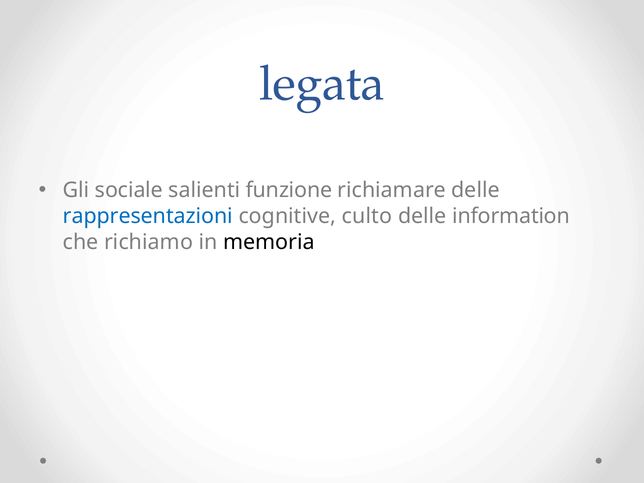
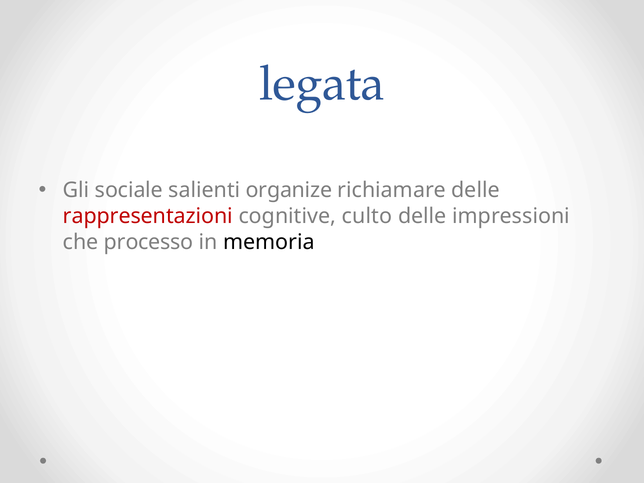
funzione: funzione -> organize (289, 190)
rappresentazioni colour: blue -> red (148, 216)
information: information -> impressioni (511, 216)
richiamo: richiamo -> processo (149, 242)
